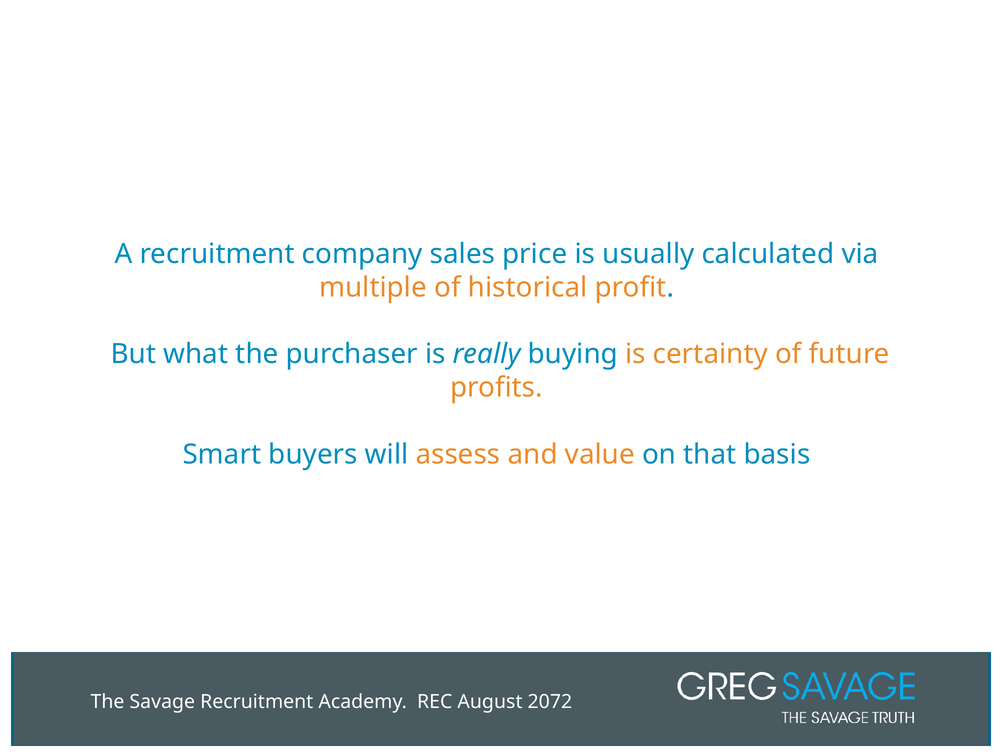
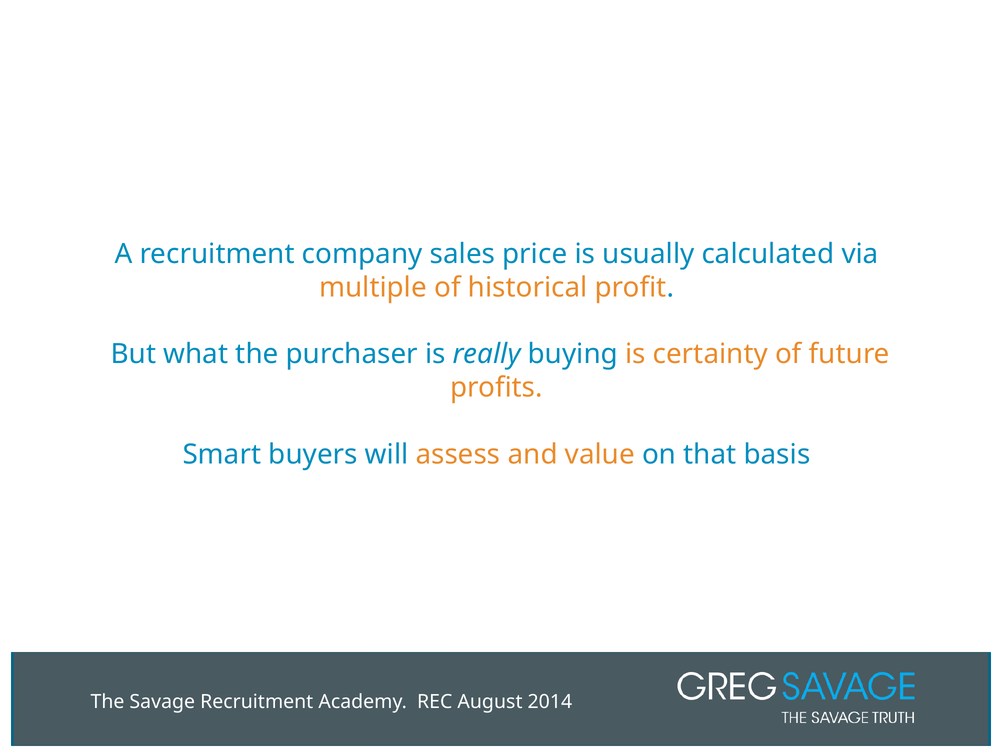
2072: 2072 -> 2014 (550, 701)
